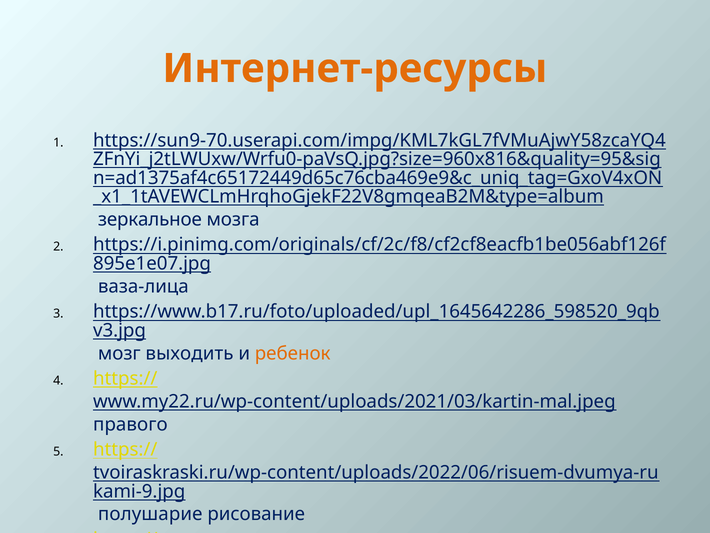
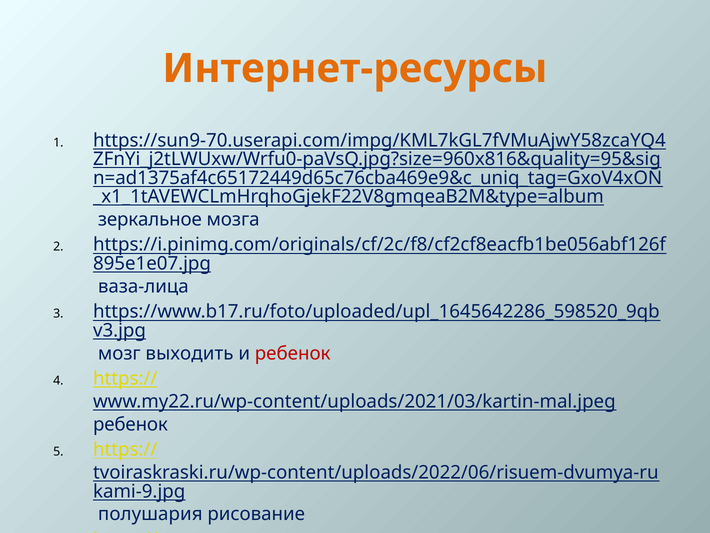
ребенок colour: orange -> red (293, 353)
правого: правого -> ребенок (130, 424)
полушарие: полушарие -> полушария (150, 514)
